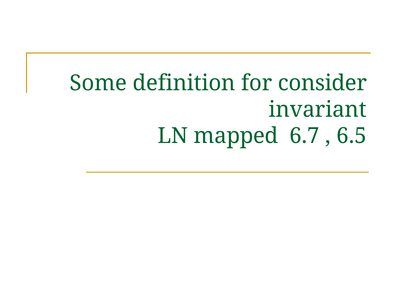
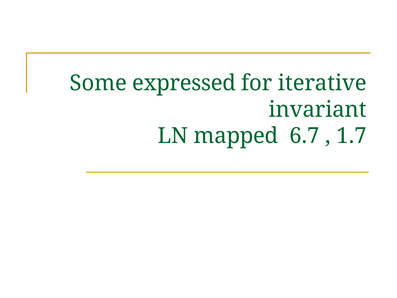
definition: definition -> expressed (184, 83)
consider: consider -> iterative (322, 83)
6.5: 6.5 -> 1.7 (352, 136)
